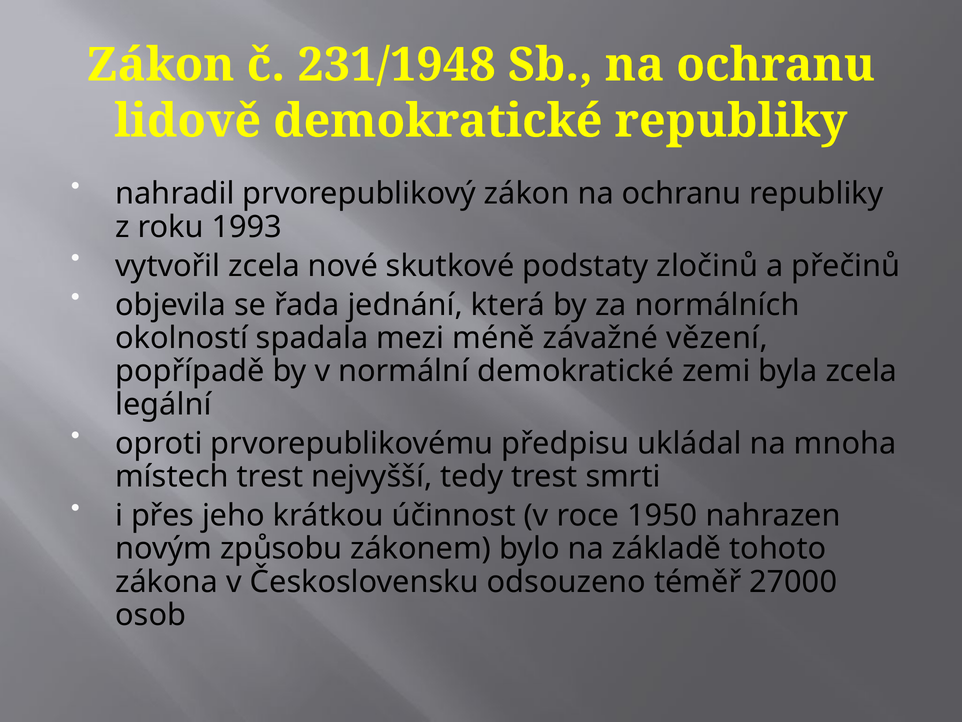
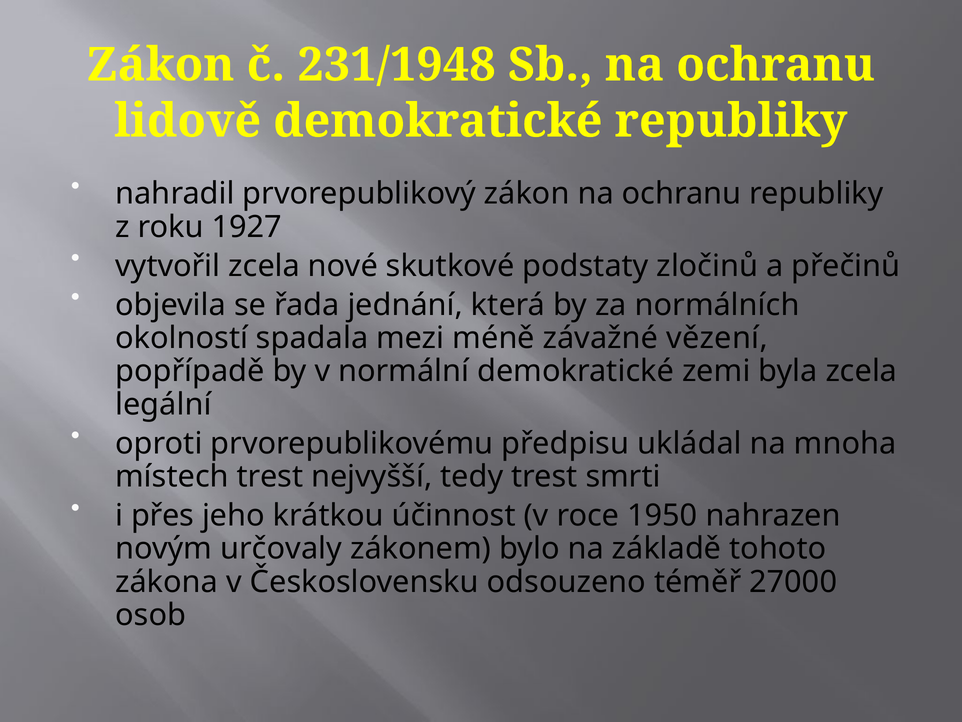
1993: 1993 -> 1927 (247, 227)
způsobu: způsobu -> určovaly (281, 548)
